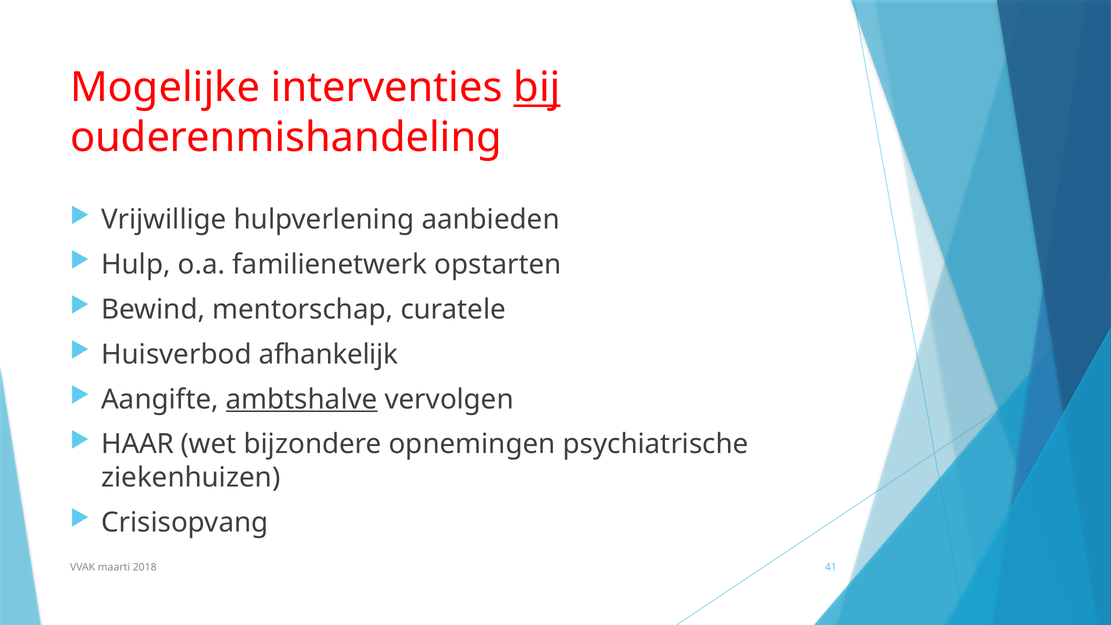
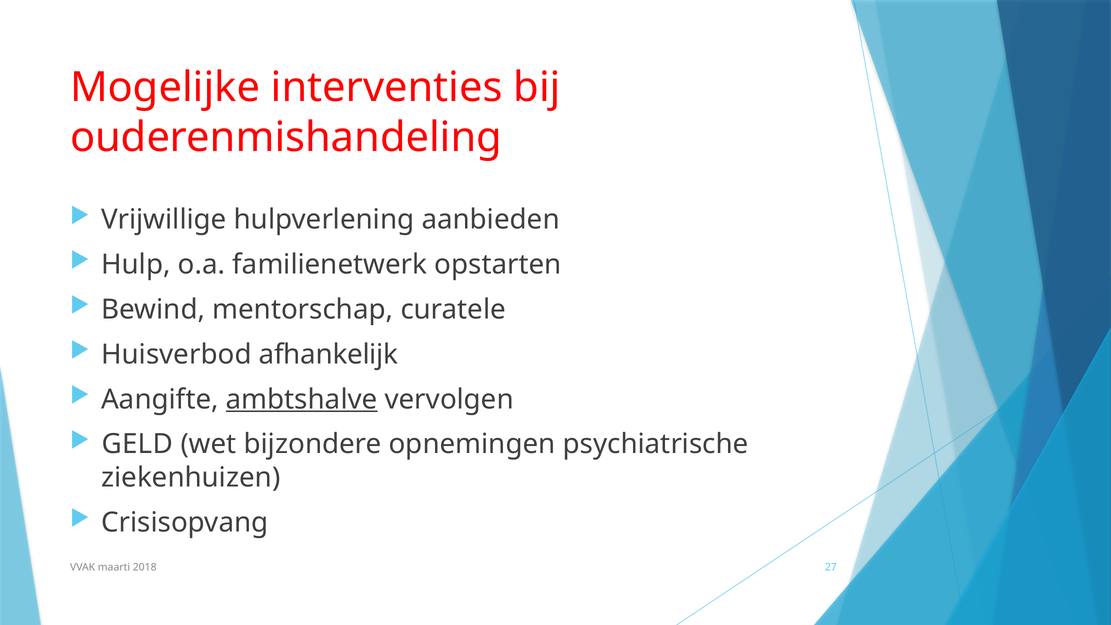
bij underline: present -> none (537, 88)
HAAR: HAAR -> GELD (137, 444)
41: 41 -> 27 (831, 567)
